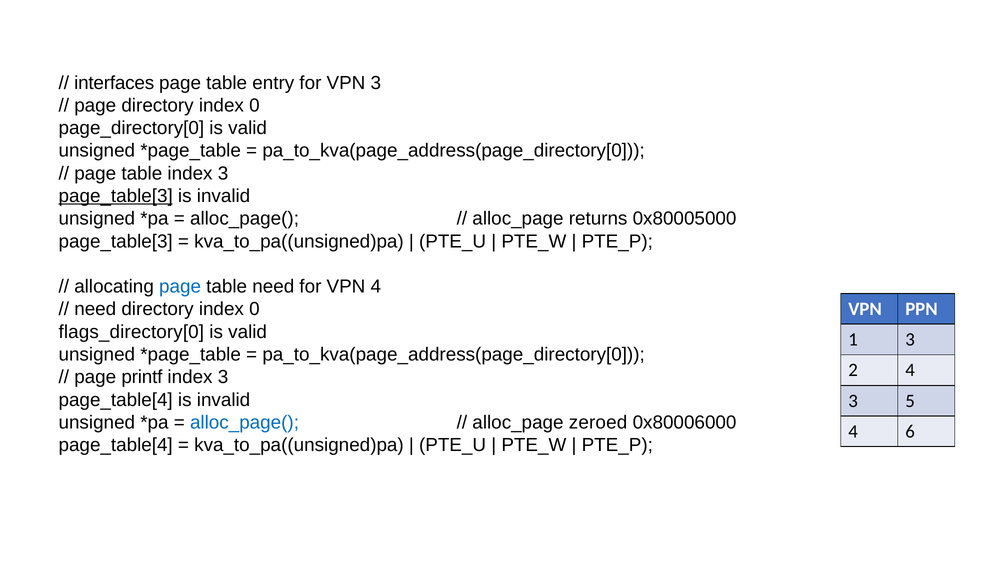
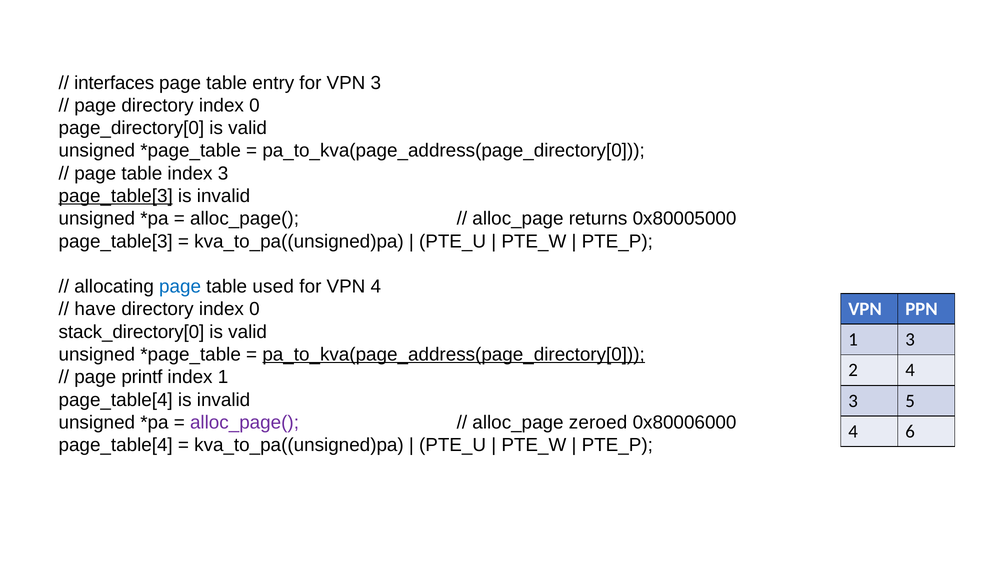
table need: need -> used (273, 287)
need: need -> have (95, 309)
flags_directory[0: flags_directory[0 -> stack_directory[0 (131, 332)
pa_to_kva(page_address(page_directory[0 underline: none -> present (454, 354)
3: 3 -> 1 (223, 377)
alloc_page( colour: blue -> purple (244, 422)
